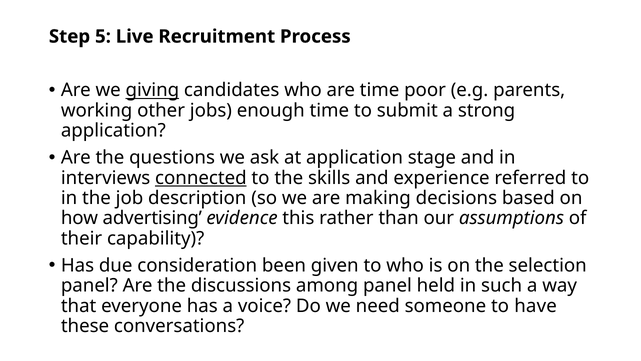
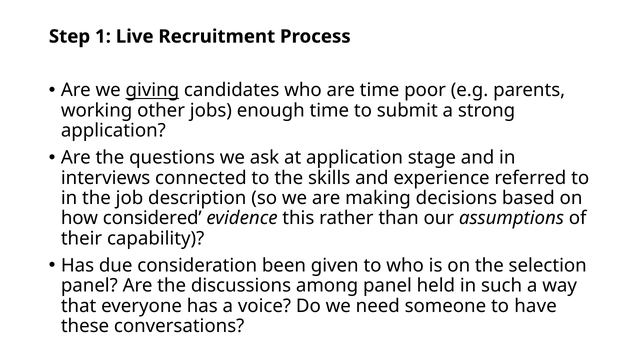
5: 5 -> 1 (103, 36)
connected underline: present -> none (201, 178)
advertising: advertising -> considered (152, 218)
